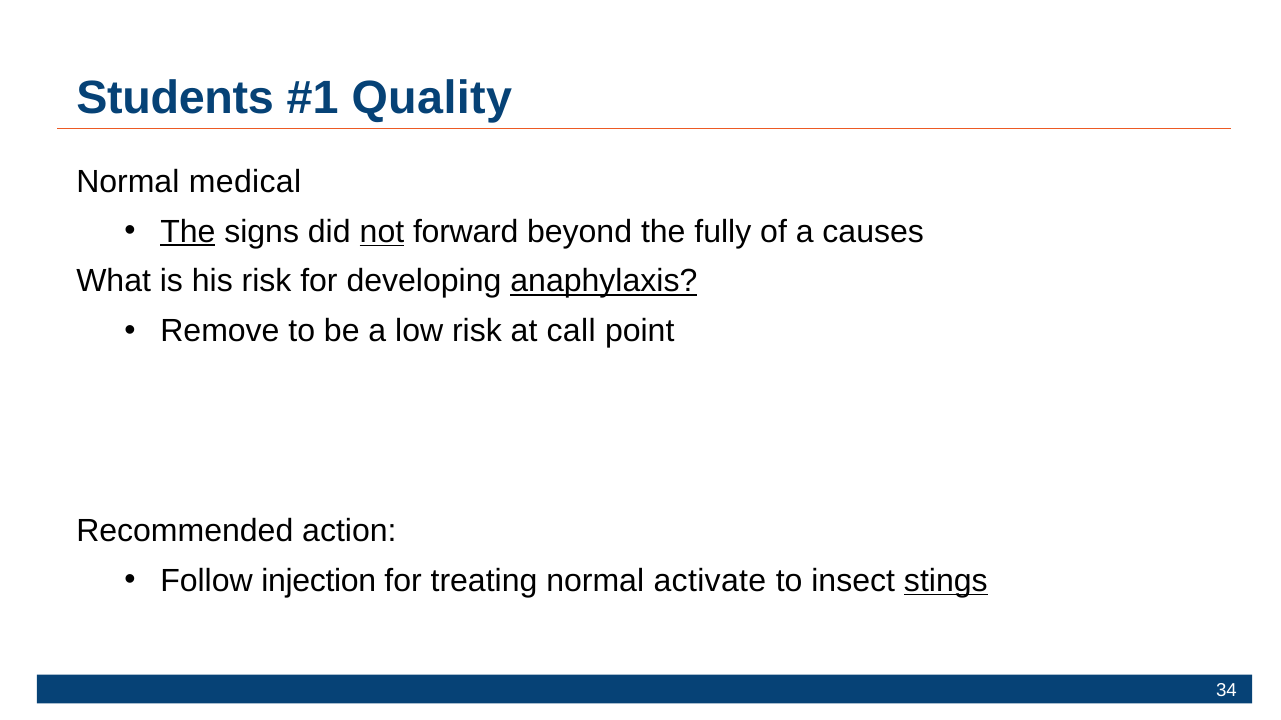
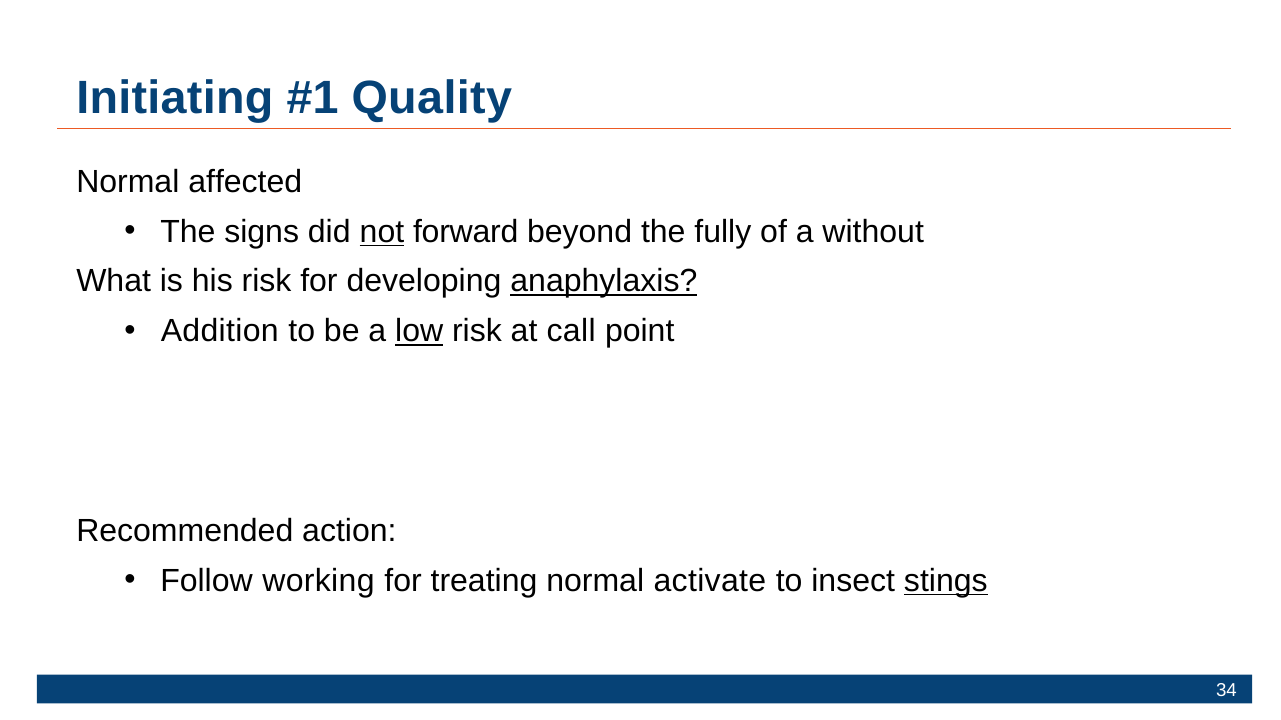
Students: Students -> Initiating (175, 98)
medical: medical -> affected (245, 182)
The underline: present -> none (188, 232)
causes: causes -> without (873, 232)
Remove: Remove -> Addition (220, 332)
low underline: none -> present (419, 332)
injection: injection -> working (318, 581)
